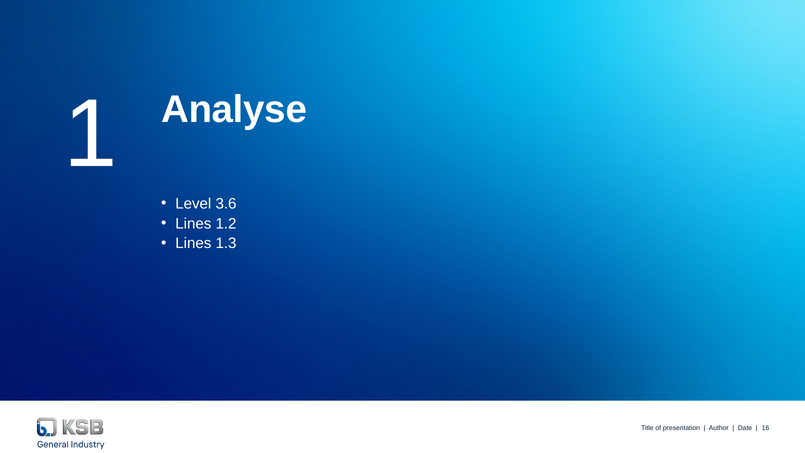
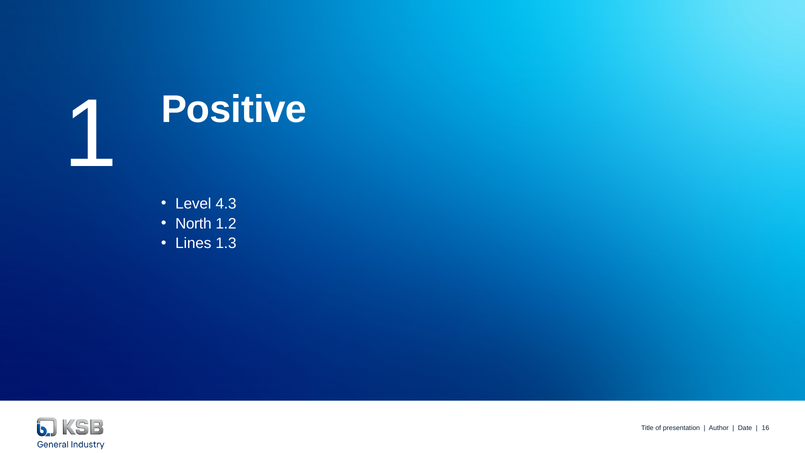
Analyse: Analyse -> Positive (234, 110)
3.6: 3.6 -> 4.3 (226, 204)
Lines: Lines -> North (193, 223)
